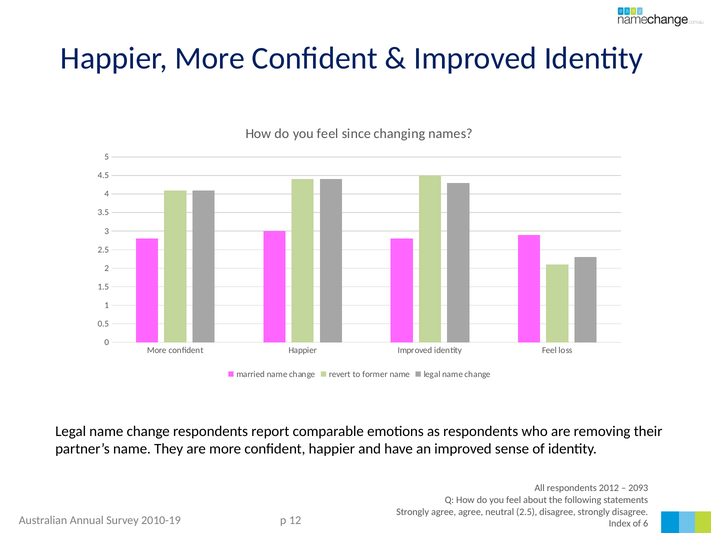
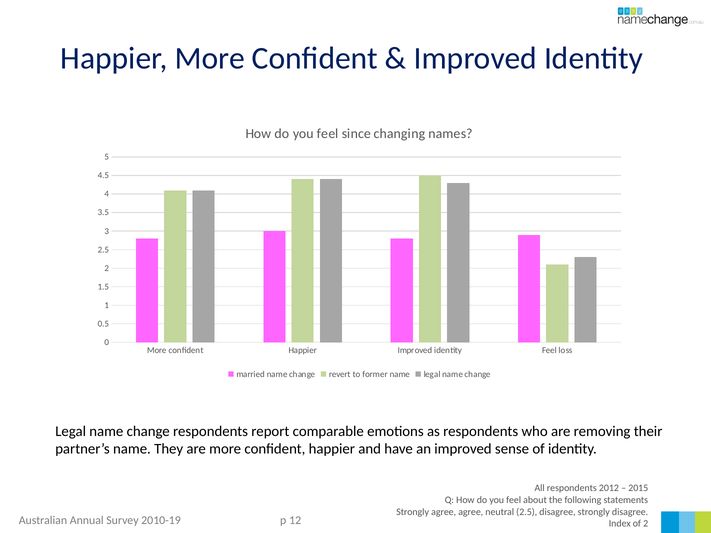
2093: 2093 -> 2015 (638, 488)
of 6: 6 -> 2 (646, 524)
